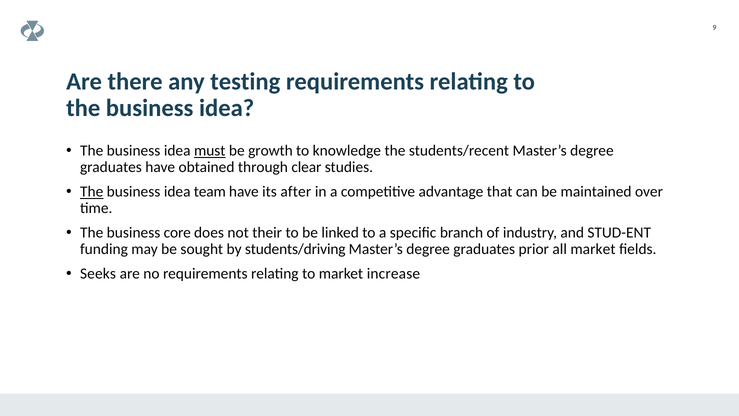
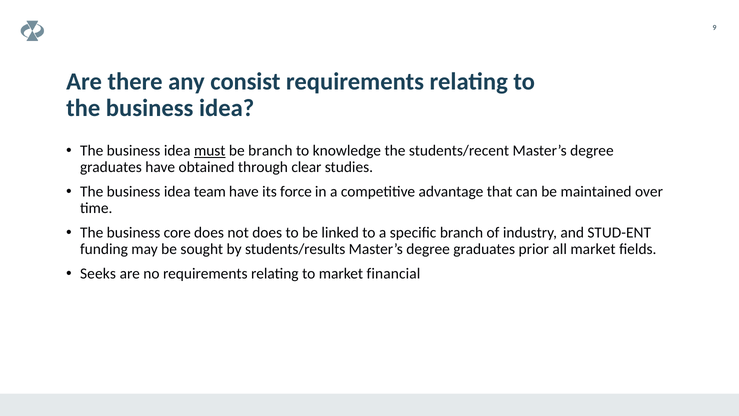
testing: testing -> consist (245, 81)
be growth: growth -> branch (270, 151)
The underline: present -> none (92, 192)
after: after -> force (296, 192)
not their: their -> does (267, 233)
students/driving: students/driving -> students/results (295, 249)
increase: increase -> financial (393, 274)
